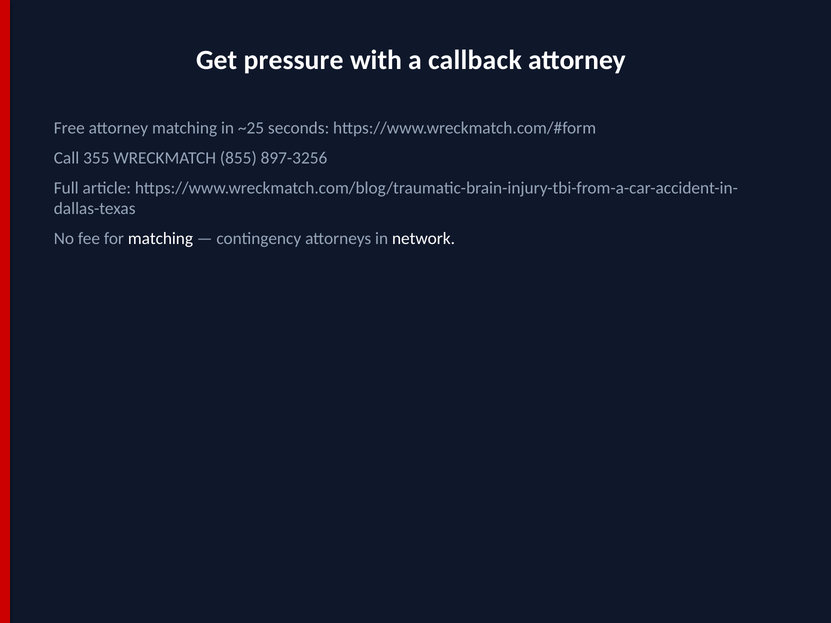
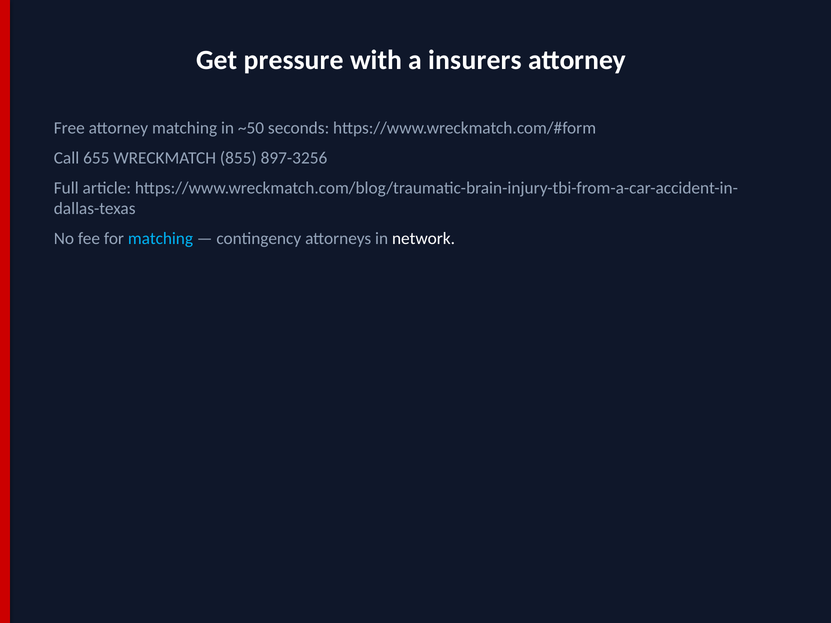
callback: callback -> insurers (475, 60)
~25: ~25 -> ~50 (251, 128)
355: 355 -> 655 (96, 158)
matching colour: white -> light blue (160, 239)
